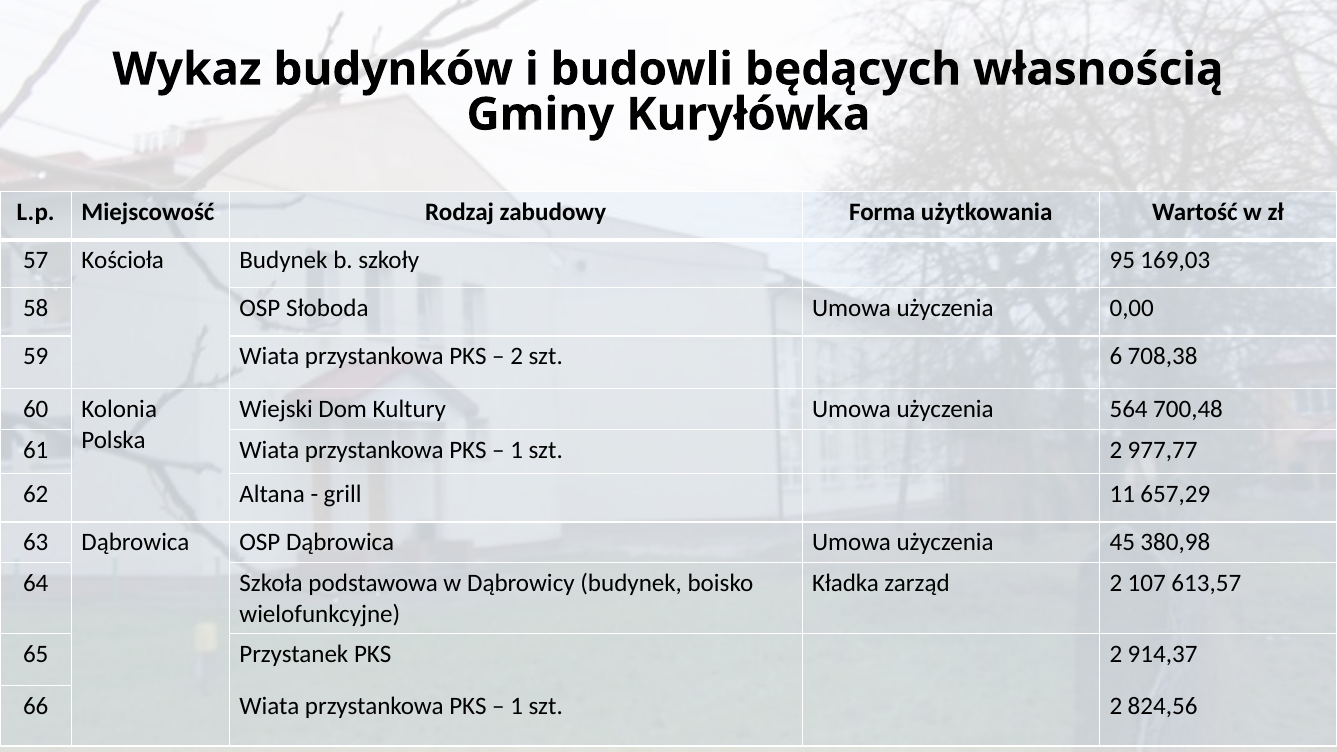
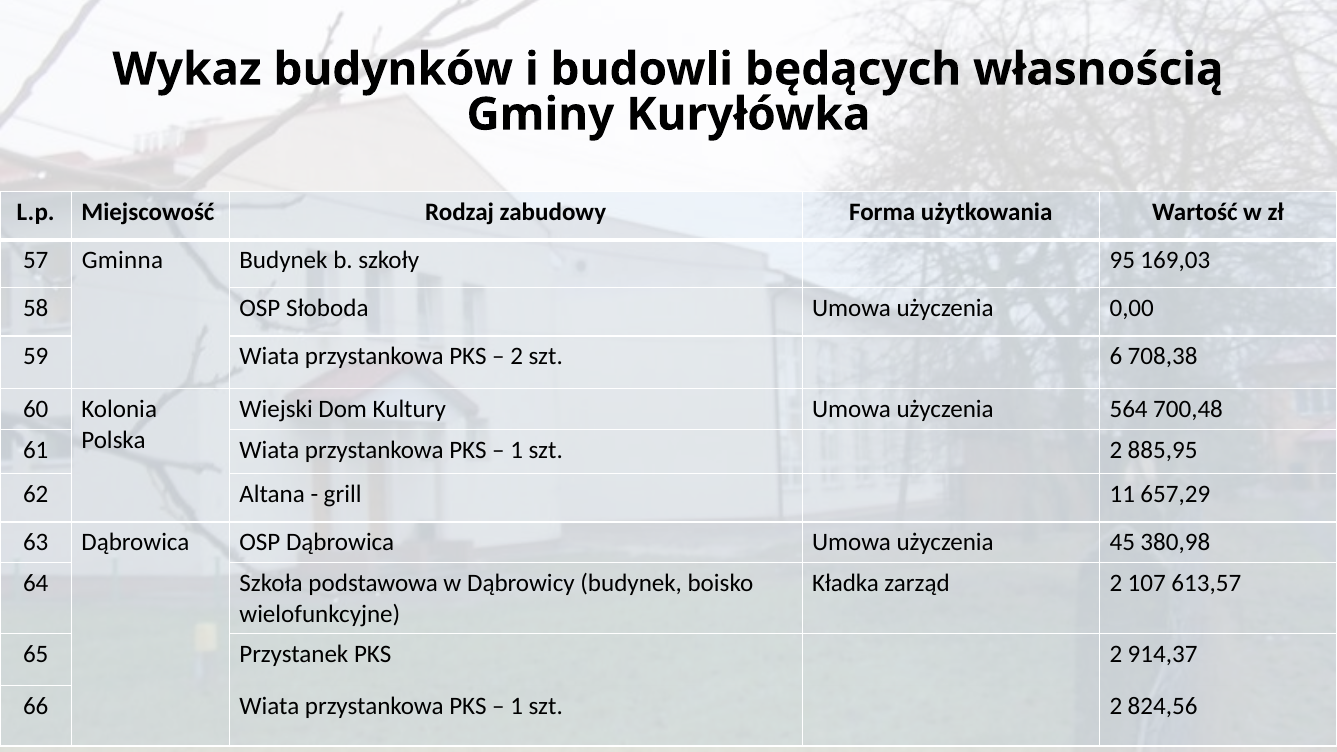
Kościoła: Kościoła -> Gminna (122, 260)
977,77: 977,77 -> 885,95 (1163, 450)
